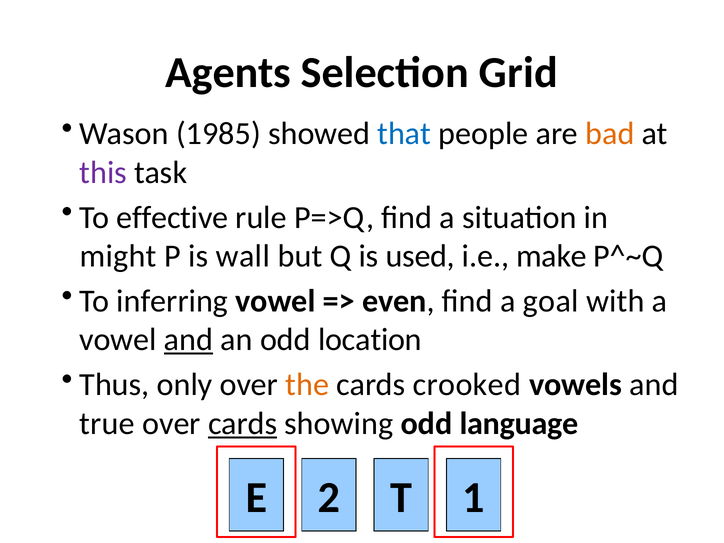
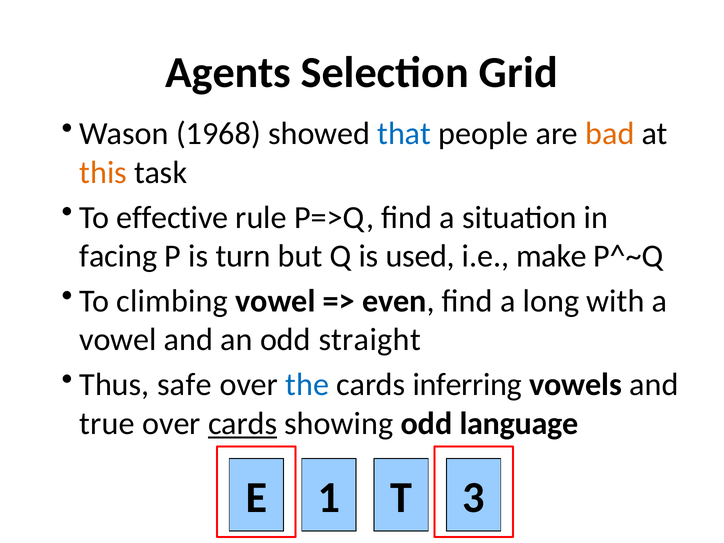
1985: 1985 -> 1968 (218, 134)
this colour: purple -> orange (103, 172)
might: might -> facing (118, 256)
wall: wall -> turn (243, 256)
inferring: inferring -> climbing (172, 301)
goal: goal -> long (551, 301)
and underline: present -> none (188, 340)
location: location -> straight (370, 340)
only: only -> safe (184, 385)
the colour: orange -> blue (307, 385)
crooked: crooked -> inferring (467, 385)
2: 2 -> 1 (329, 498)
1: 1 -> 3 (474, 498)
